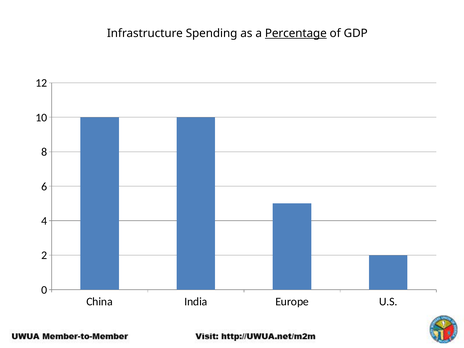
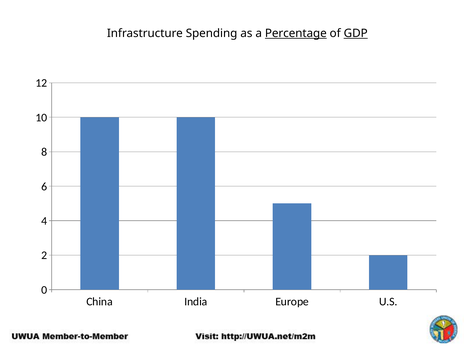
GDP underline: none -> present (356, 33)
